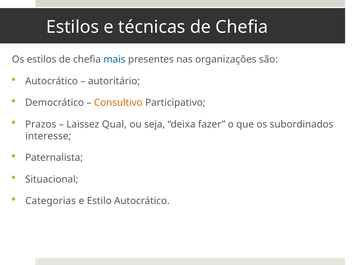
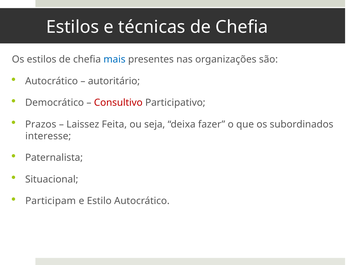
Consultivo colour: orange -> red (118, 103)
Qual: Qual -> Feita (114, 125)
Categorias: Categorias -> Participam (51, 201)
